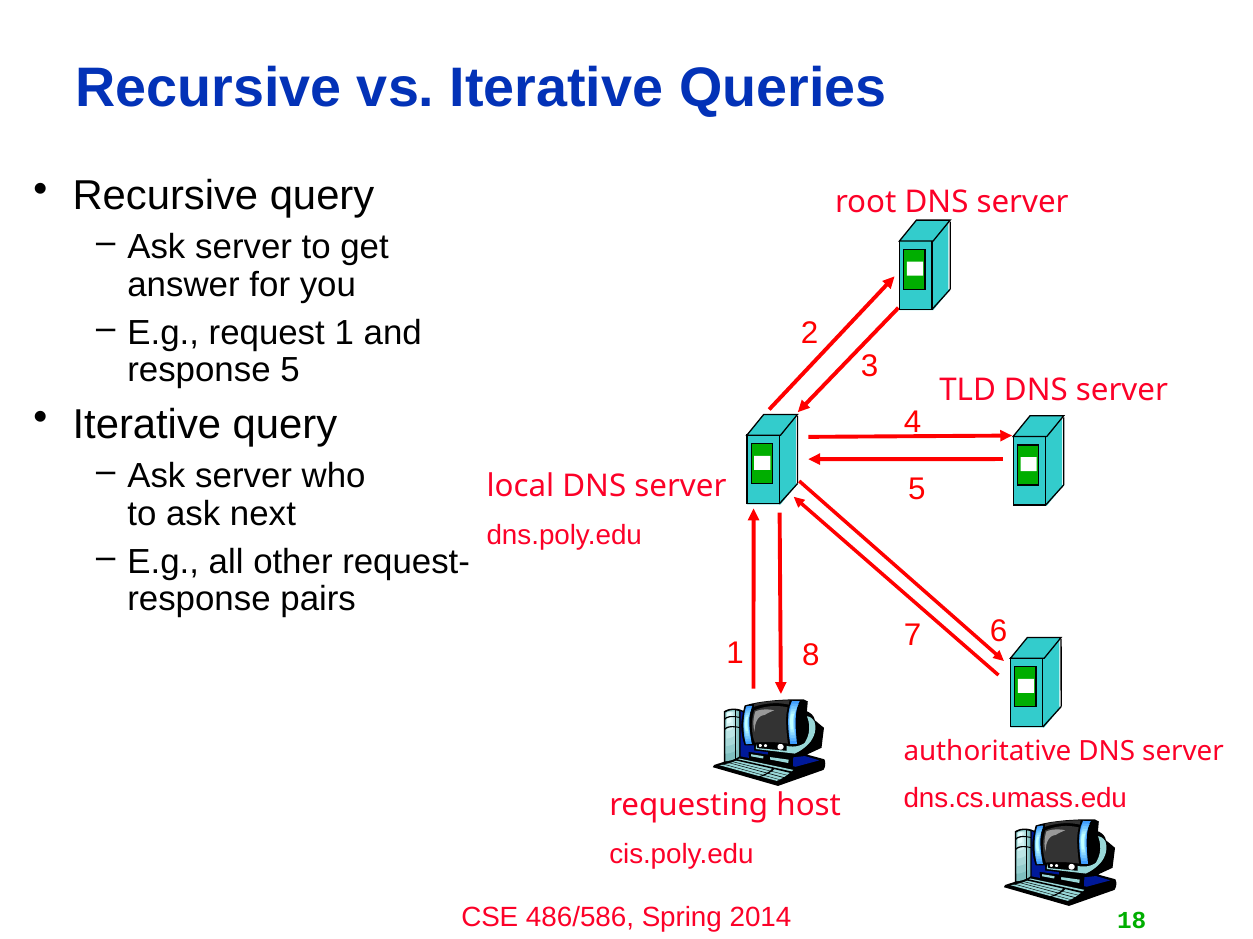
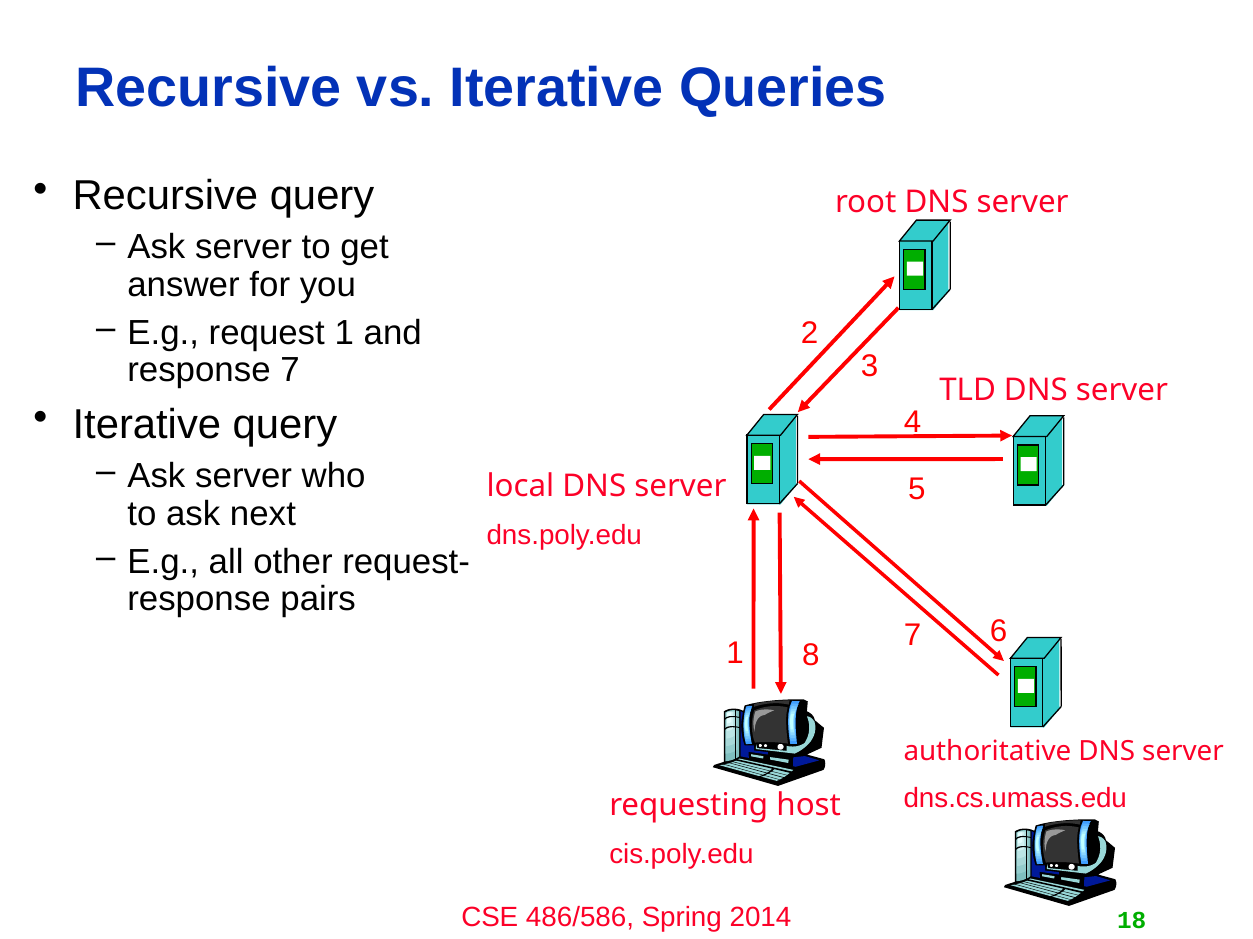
response 5: 5 -> 7 (290, 371)
